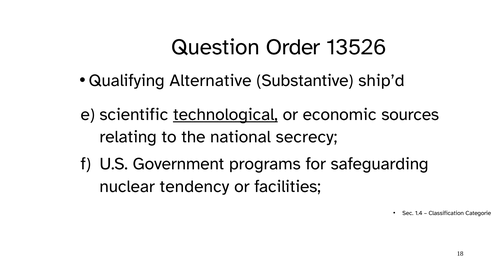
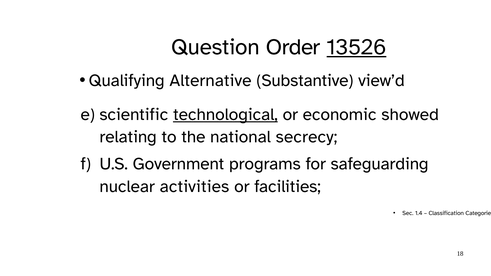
13526 underline: none -> present (357, 47)
ship’d: ship’d -> view’d (381, 81)
sources: sources -> showed (410, 114)
tendency: tendency -> activities (194, 187)
